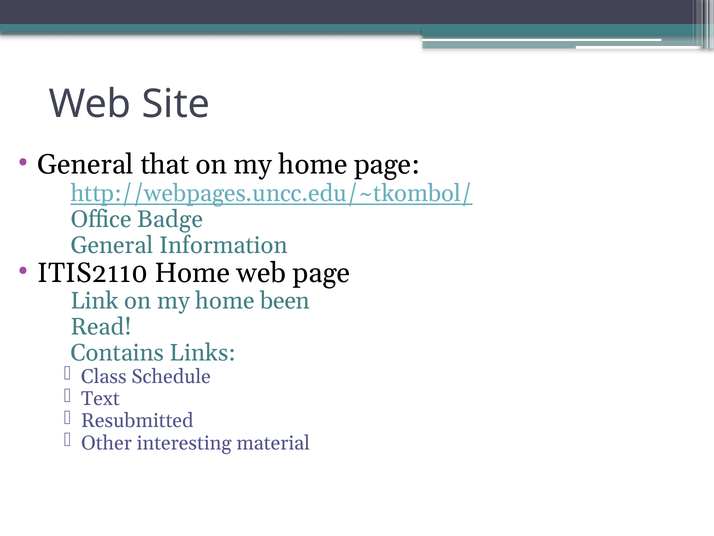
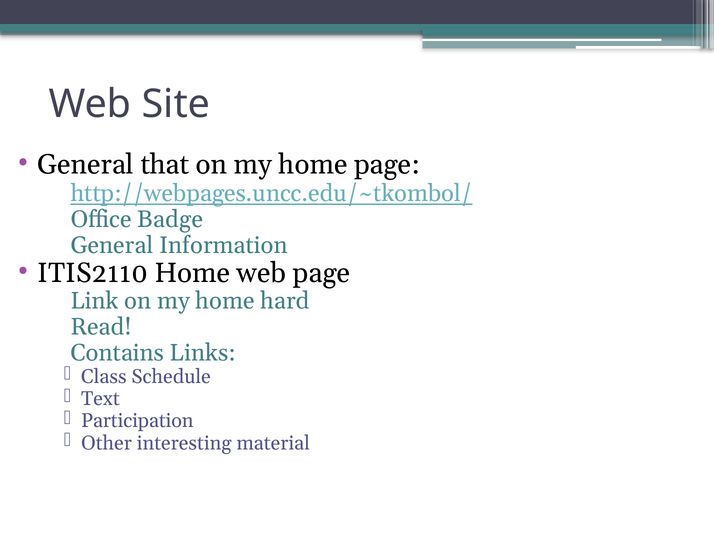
been: been -> hard (285, 301)
Resubmitted: Resubmitted -> Participation (137, 421)
